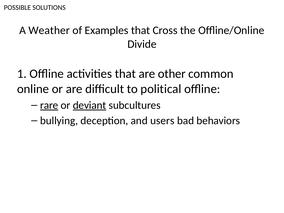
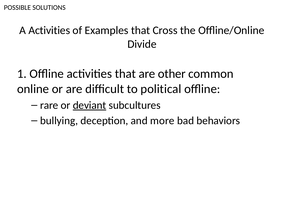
A Weather: Weather -> Activities (49, 30)
rare underline: present -> none (49, 105)
users: users -> more (162, 121)
